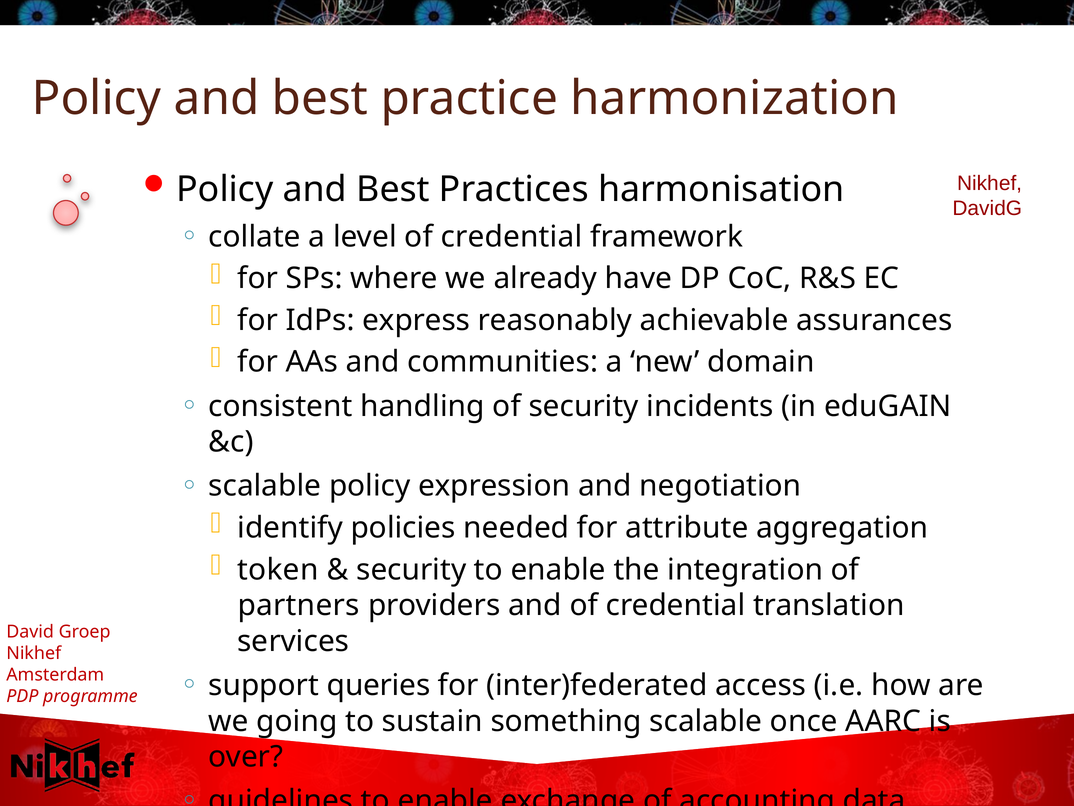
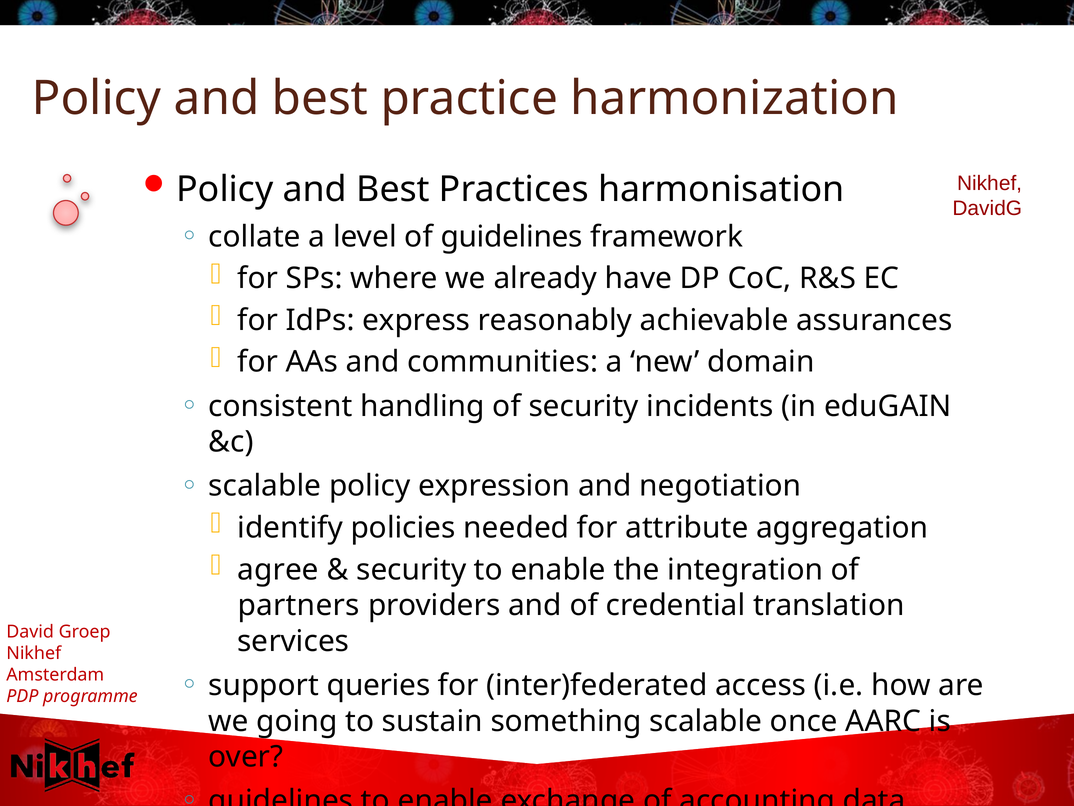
level of credential: credential -> guidelines (512, 237)
token: token -> agree (278, 569)
